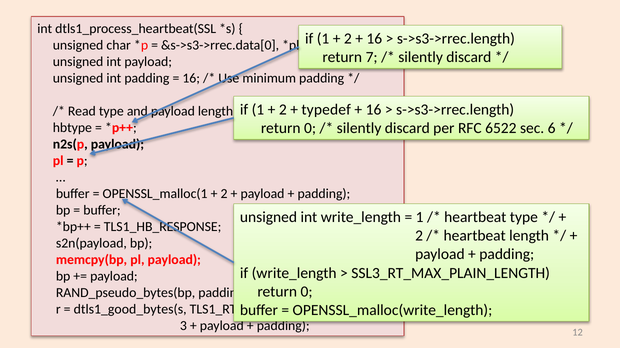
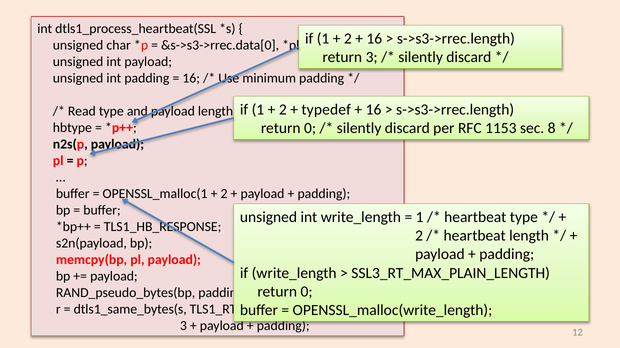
return 7: 7 -> 3 (372, 57)
6522: 6522 -> 1153 (501, 129)
6: 6 -> 8 (552, 129)
dtls1_good_bytes(s: dtls1_good_bytes(s -> dtls1_same_bytes(s (130, 310)
